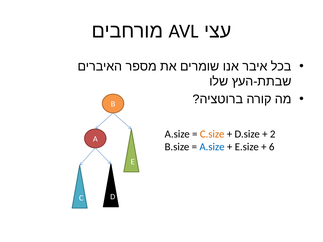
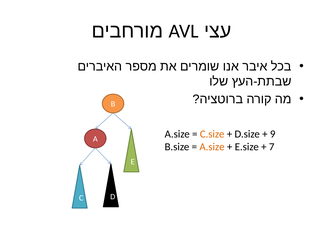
2: 2 -> 9 (273, 134)
A.size colour: blue -> orange (212, 147)
6: 6 -> 7 (272, 147)
